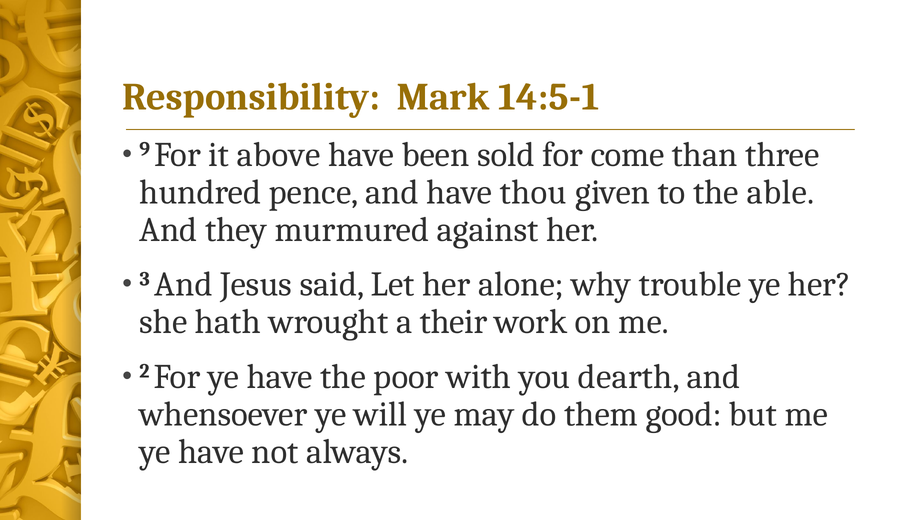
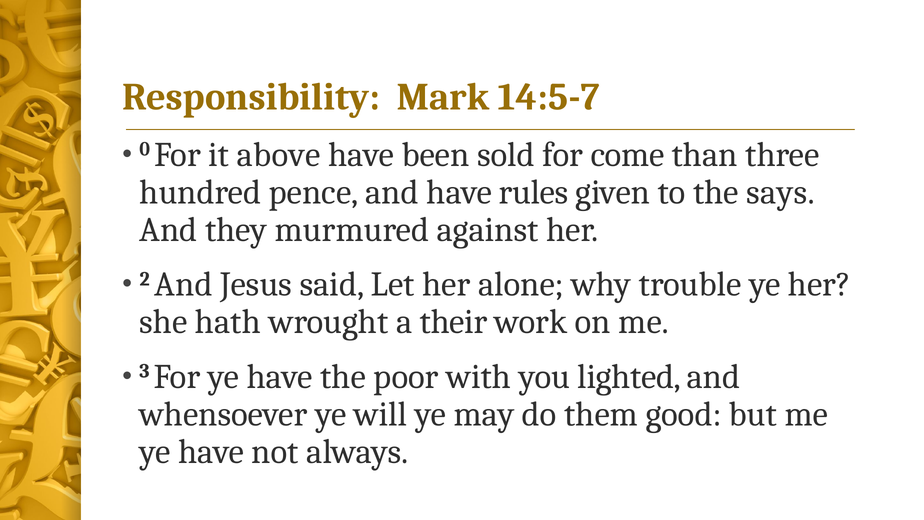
14:5-1: 14:5-1 -> 14:5-7 (549, 97)
9: 9 -> 0 (145, 149)
thou: thou -> rules (534, 192)
able: able -> says (781, 192)
3: 3 -> 2 (145, 279)
2: 2 -> 3 (144, 371)
dearth: dearth -> lighted (629, 377)
